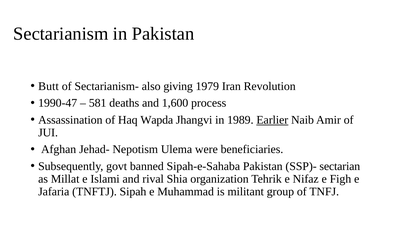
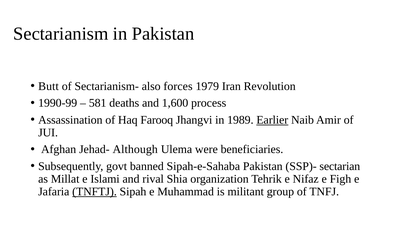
giving: giving -> forces (178, 86)
1990-47: 1990-47 -> 1990-99 (58, 103)
Wapda: Wapda -> Farooq (157, 120)
Nepotism: Nepotism -> Although (135, 149)
TNFTJ underline: none -> present (95, 192)
